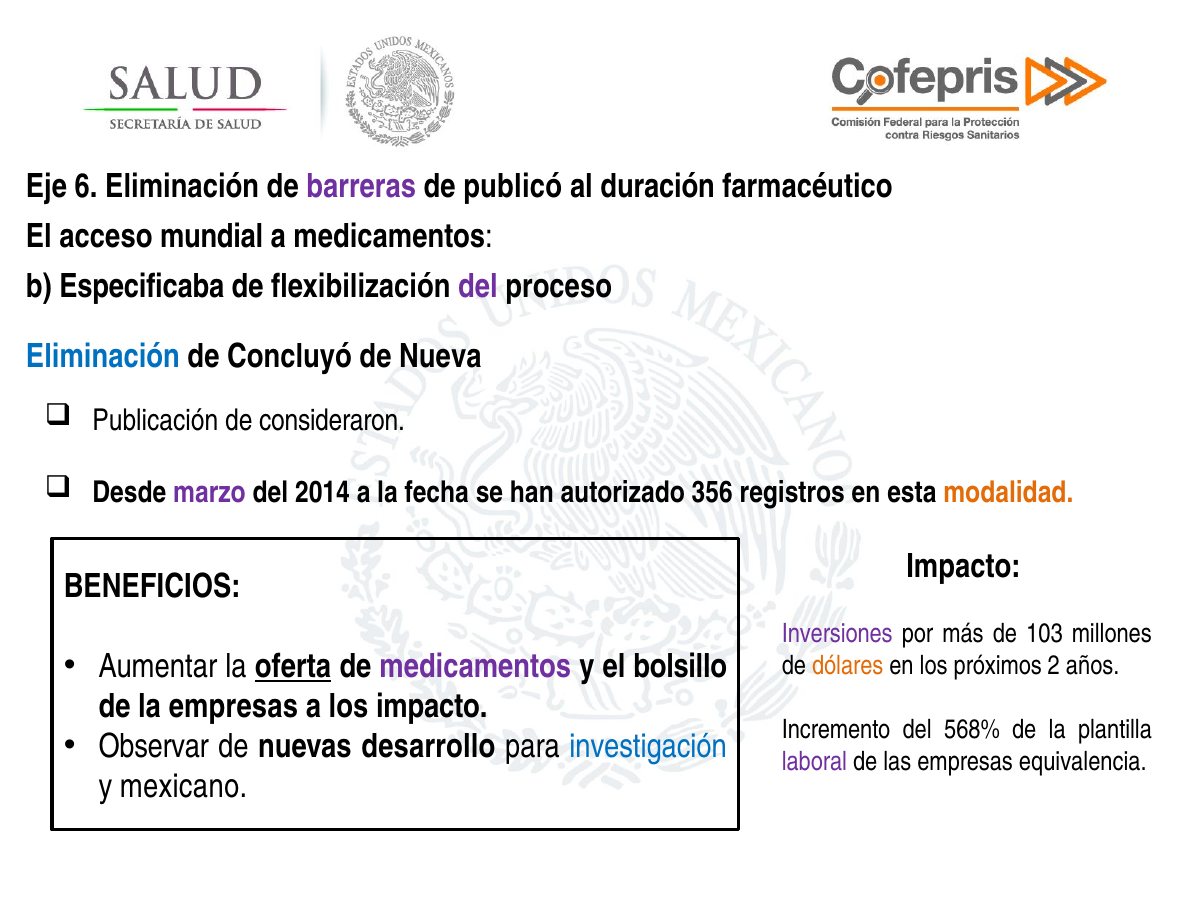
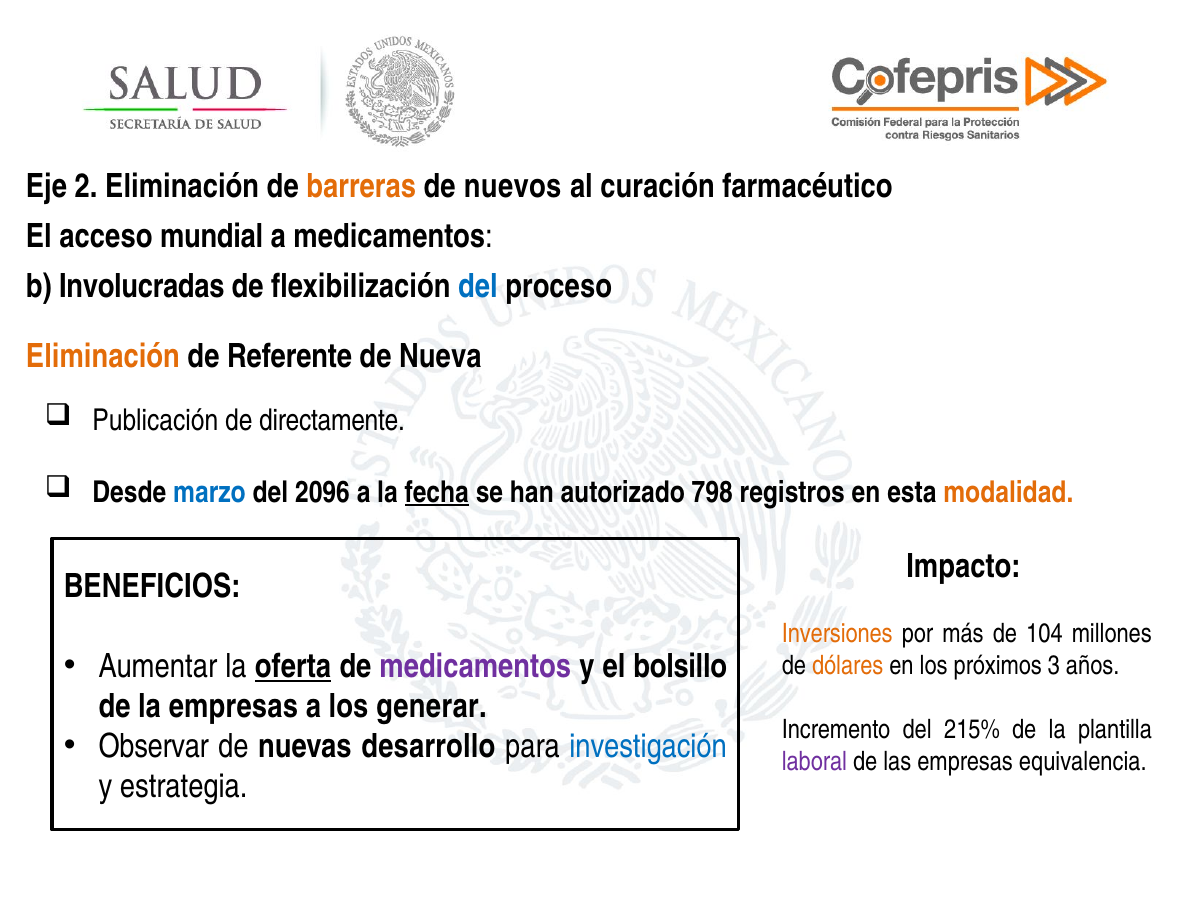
6: 6 -> 2 (86, 186)
barreras colour: purple -> orange (361, 186)
publicó: publicó -> nuevos (513, 186)
duración: duración -> curación (658, 186)
Especificaba: Especificaba -> Involucradas (142, 286)
del colour: purple -> blue (478, 286)
Eliminación colour: blue -> orange (103, 356)
Concluyó: Concluyó -> Referente (290, 356)
consideraron: consideraron -> directamente (332, 420)
marzo colour: purple -> blue (209, 492)
2014: 2014 -> 2096 (322, 492)
fecha underline: none -> present (437, 492)
356: 356 -> 798 (712, 492)
Inversiones colour: purple -> orange (837, 633)
103: 103 -> 104 (1044, 633)
2: 2 -> 3 (1054, 665)
los impacto: impacto -> generar (431, 706)
568%: 568% -> 215% (972, 730)
mexicano: mexicano -> estrategia (184, 786)
